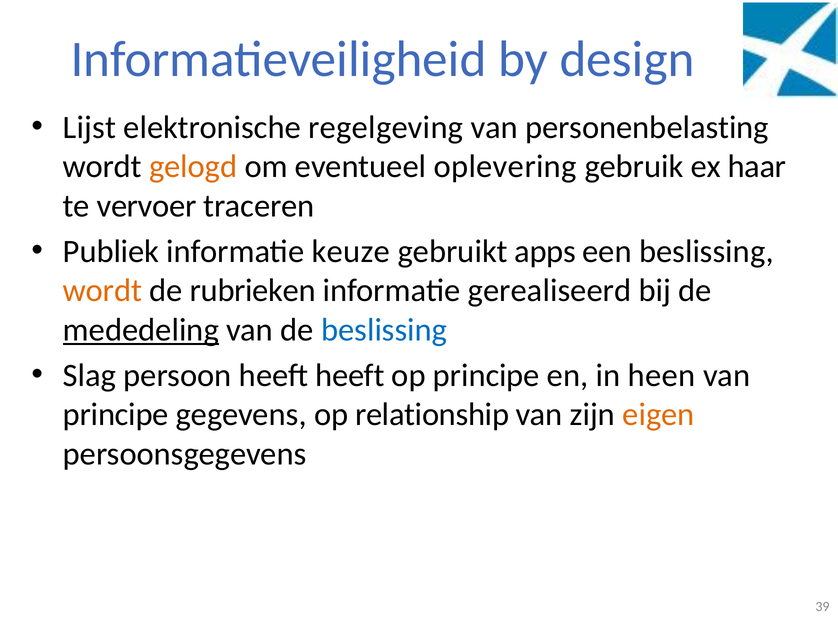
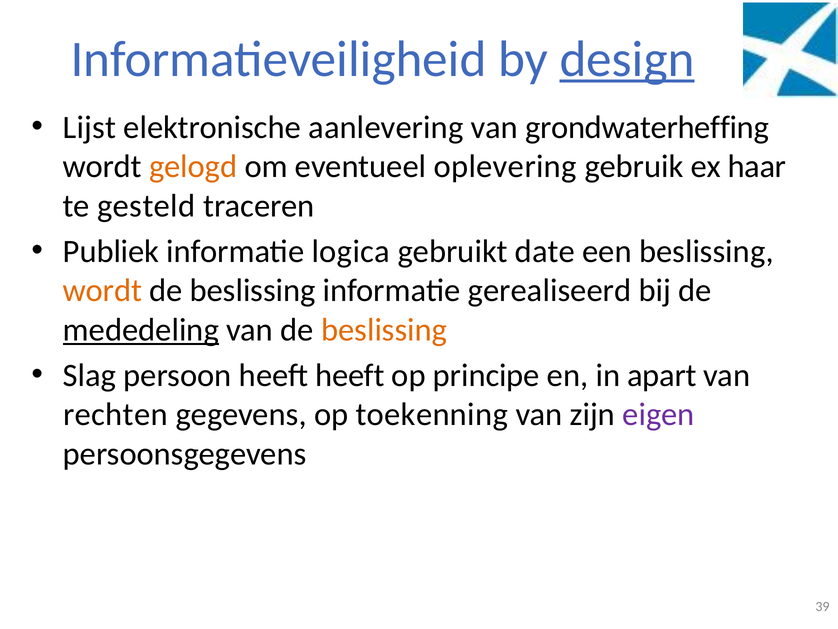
design underline: none -> present (627, 59)
regelgeving: regelgeving -> aanlevering (386, 127)
personenbelasting: personenbelasting -> grondwaterheffing (647, 127)
vervoer: vervoer -> gesteld (146, 206)
keuze: keuze -> logica (351, 251)
apps: apps -> date (545, 251)
rubrieken: rubrieken -> beslissing (253, 290)
beslissing colour: blue -> orange (384, 329)
heen: heen -> apart (662, 375)
principe: principe -> rechten (115, 414)
relationship: relationship -> toekenning (432, 414)
eigen colour: orange -> purple (659, 414)
